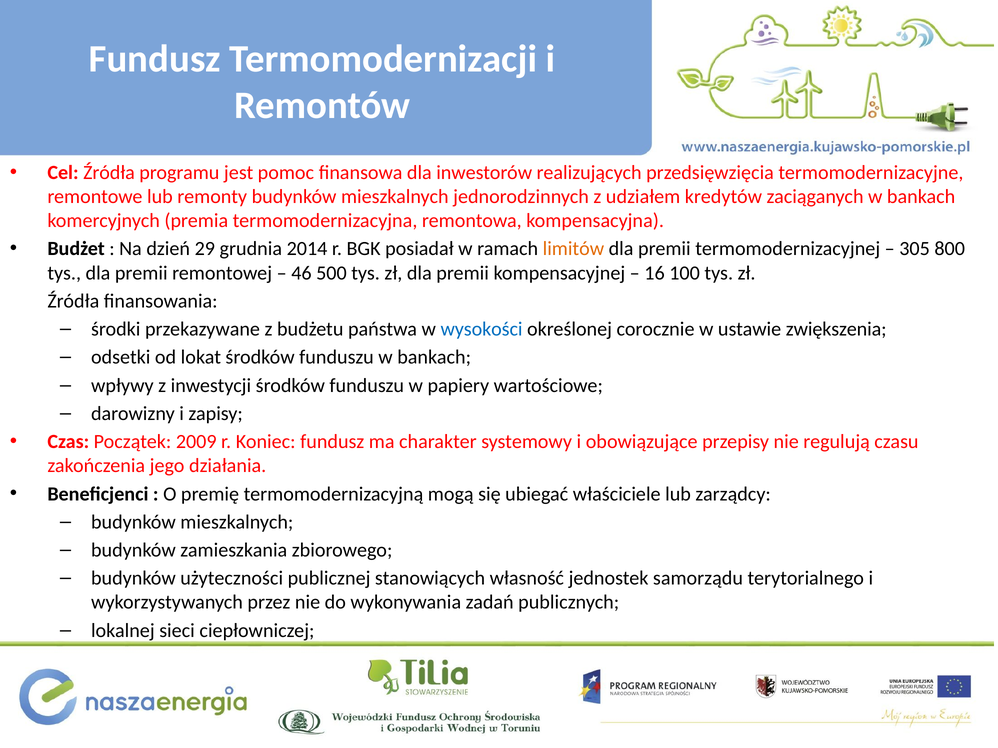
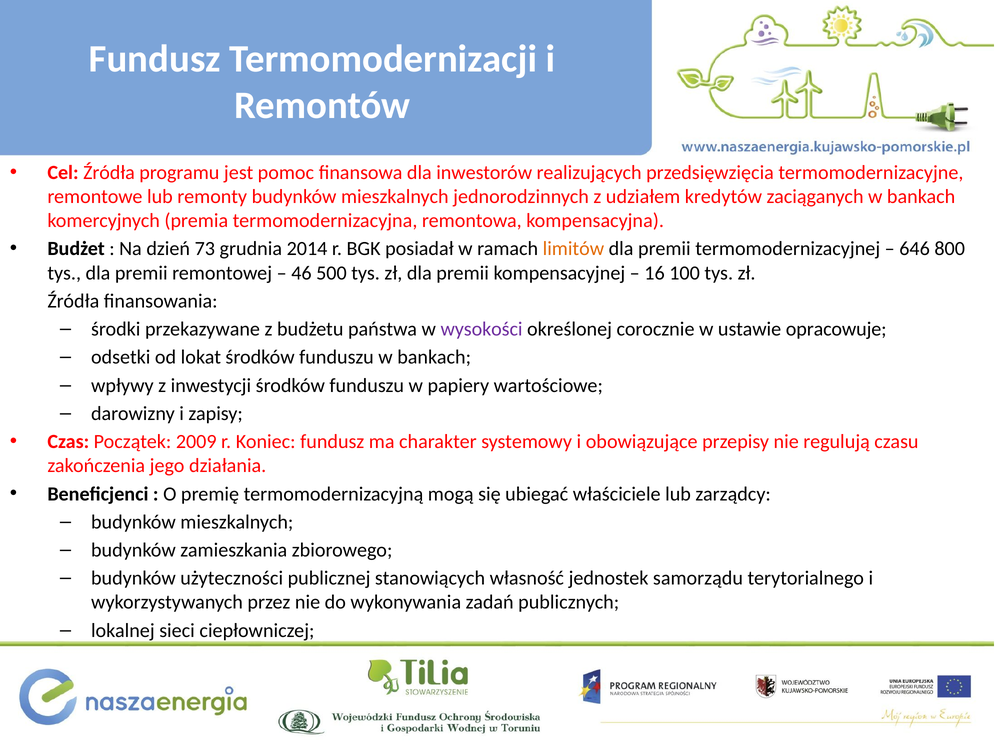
29: 29 -> 73 (205, 249)
305: 305 -> 646 (915, 249)
wysokości colour: blue -> purple (482, 329)
zwiększenia: zwiększenia -> opracowuje (836, 329)
